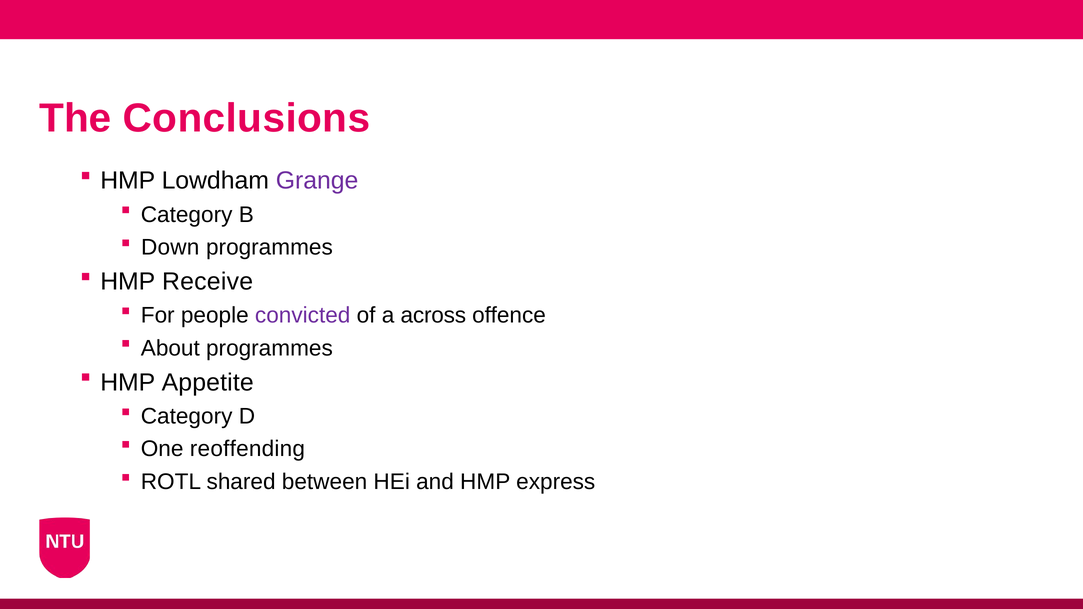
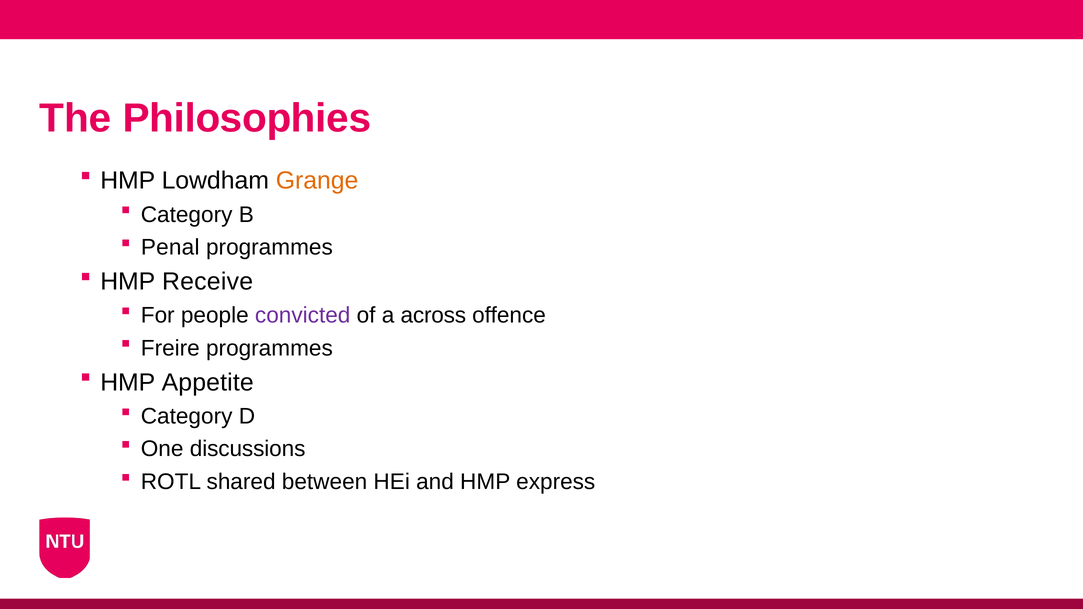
Conclusions: Conclusions -> Philosophies (247, 118)
Grange colour: purple -> orange (317, 181)
Down: Down -> Penal (170, 247)
About: About -> Freire (170, 348)
reoffending: reoffending -> discussions (248, 449)
